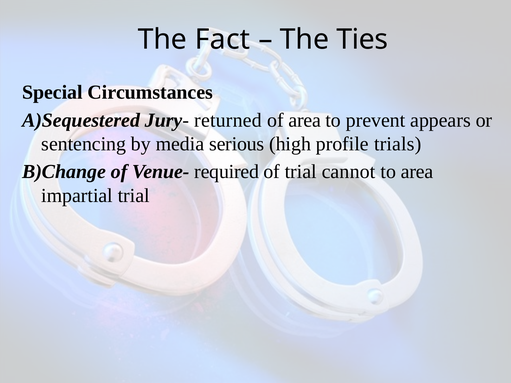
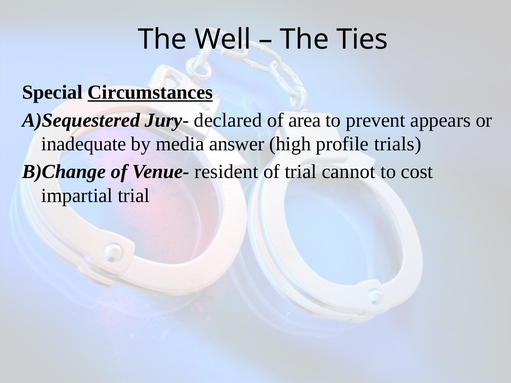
Fact: Fact -> Well (223, 39)
Circumstances underline: none -> present (150, 92)
returned: returned -> declared (228, 120)
sentencing: sentencing -> inadequate (84, 144)
serious: serious -> answer (237, 144)
required: required -> resident (227, 172)
to area: area -> cost (417, 172)
